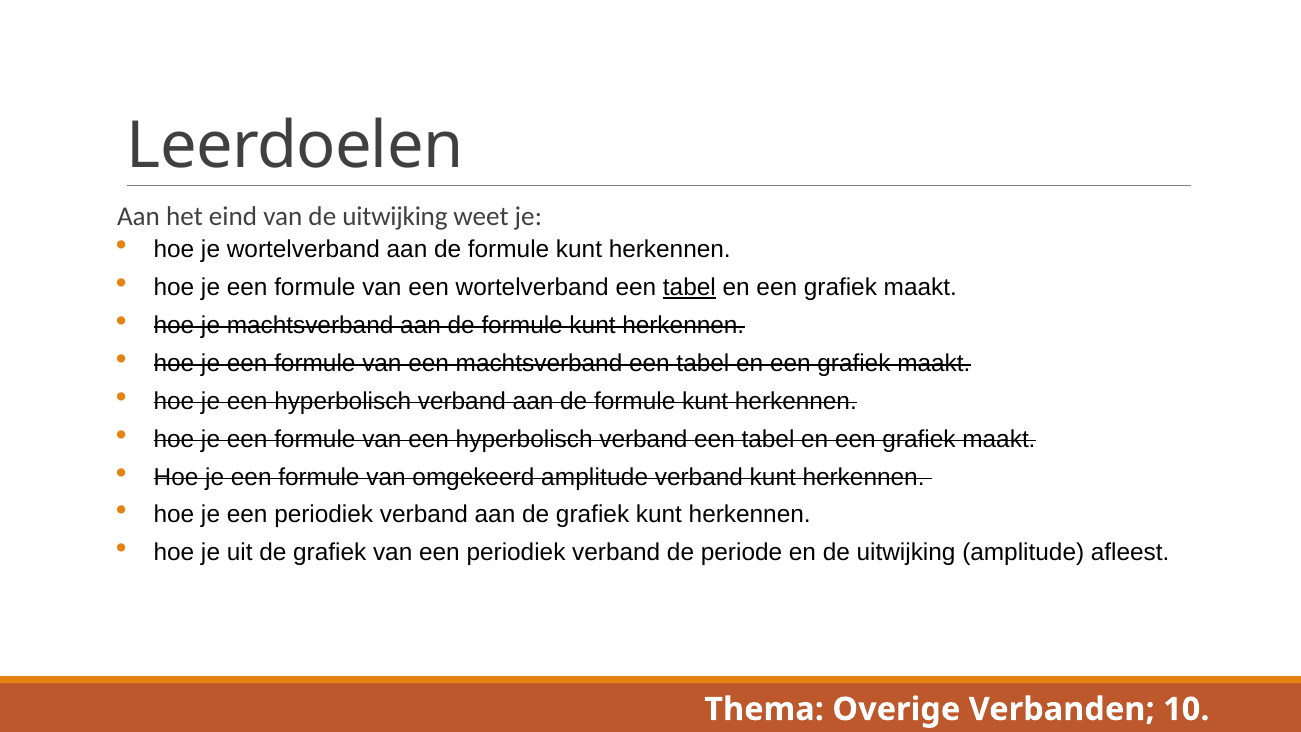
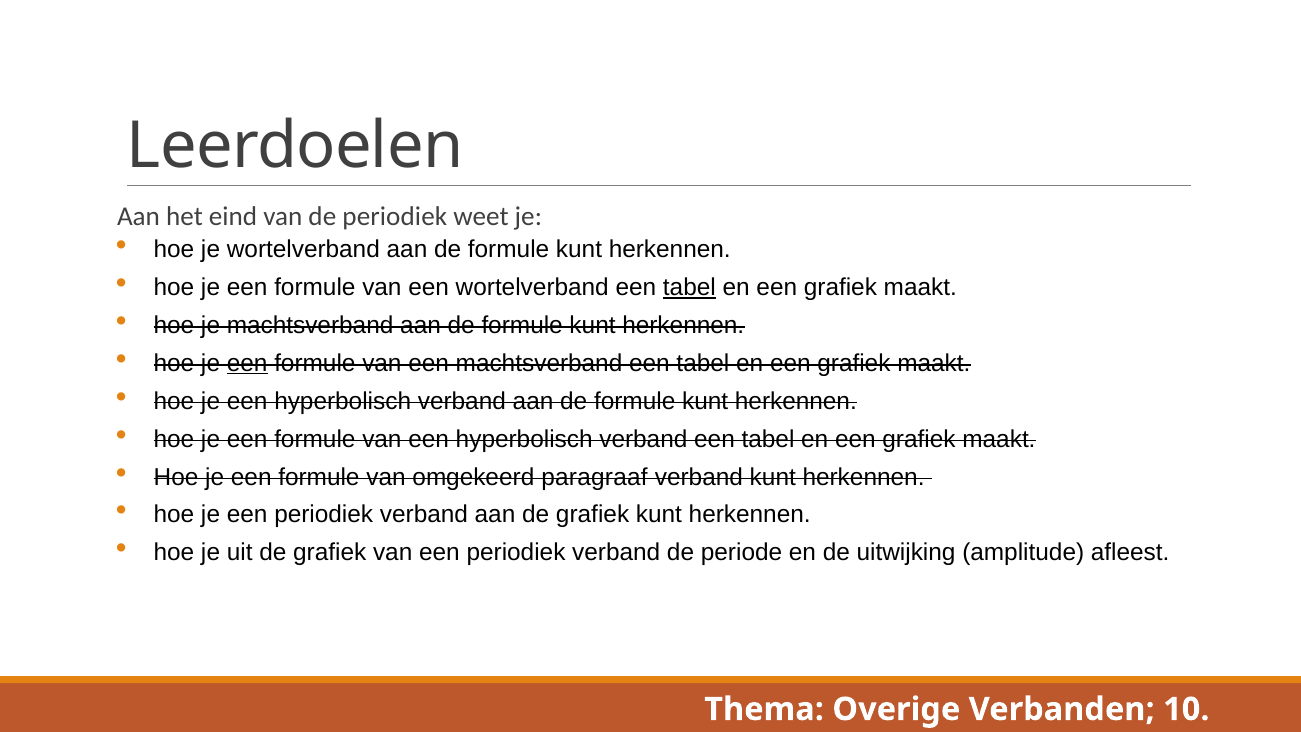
van de uitwijking: uitwijking -> periodiek (395, 216)
een underline: none -> present (247, 363)
omgekeerd amplitude: amplitude -> paragraaf (595, 477)
